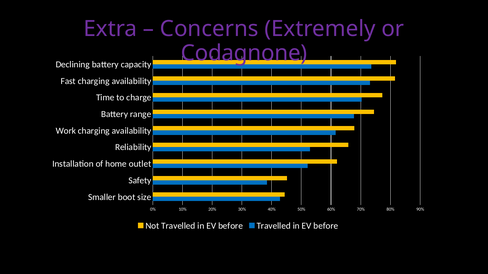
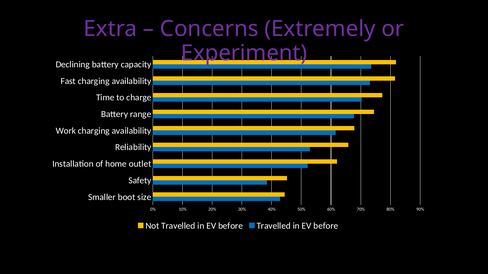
Codagnone: Codagnone -> Experiment (244, 53)
